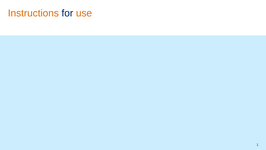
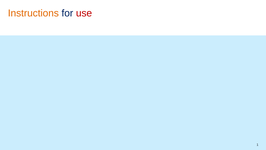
use colour: orange -> red (84, 13)
